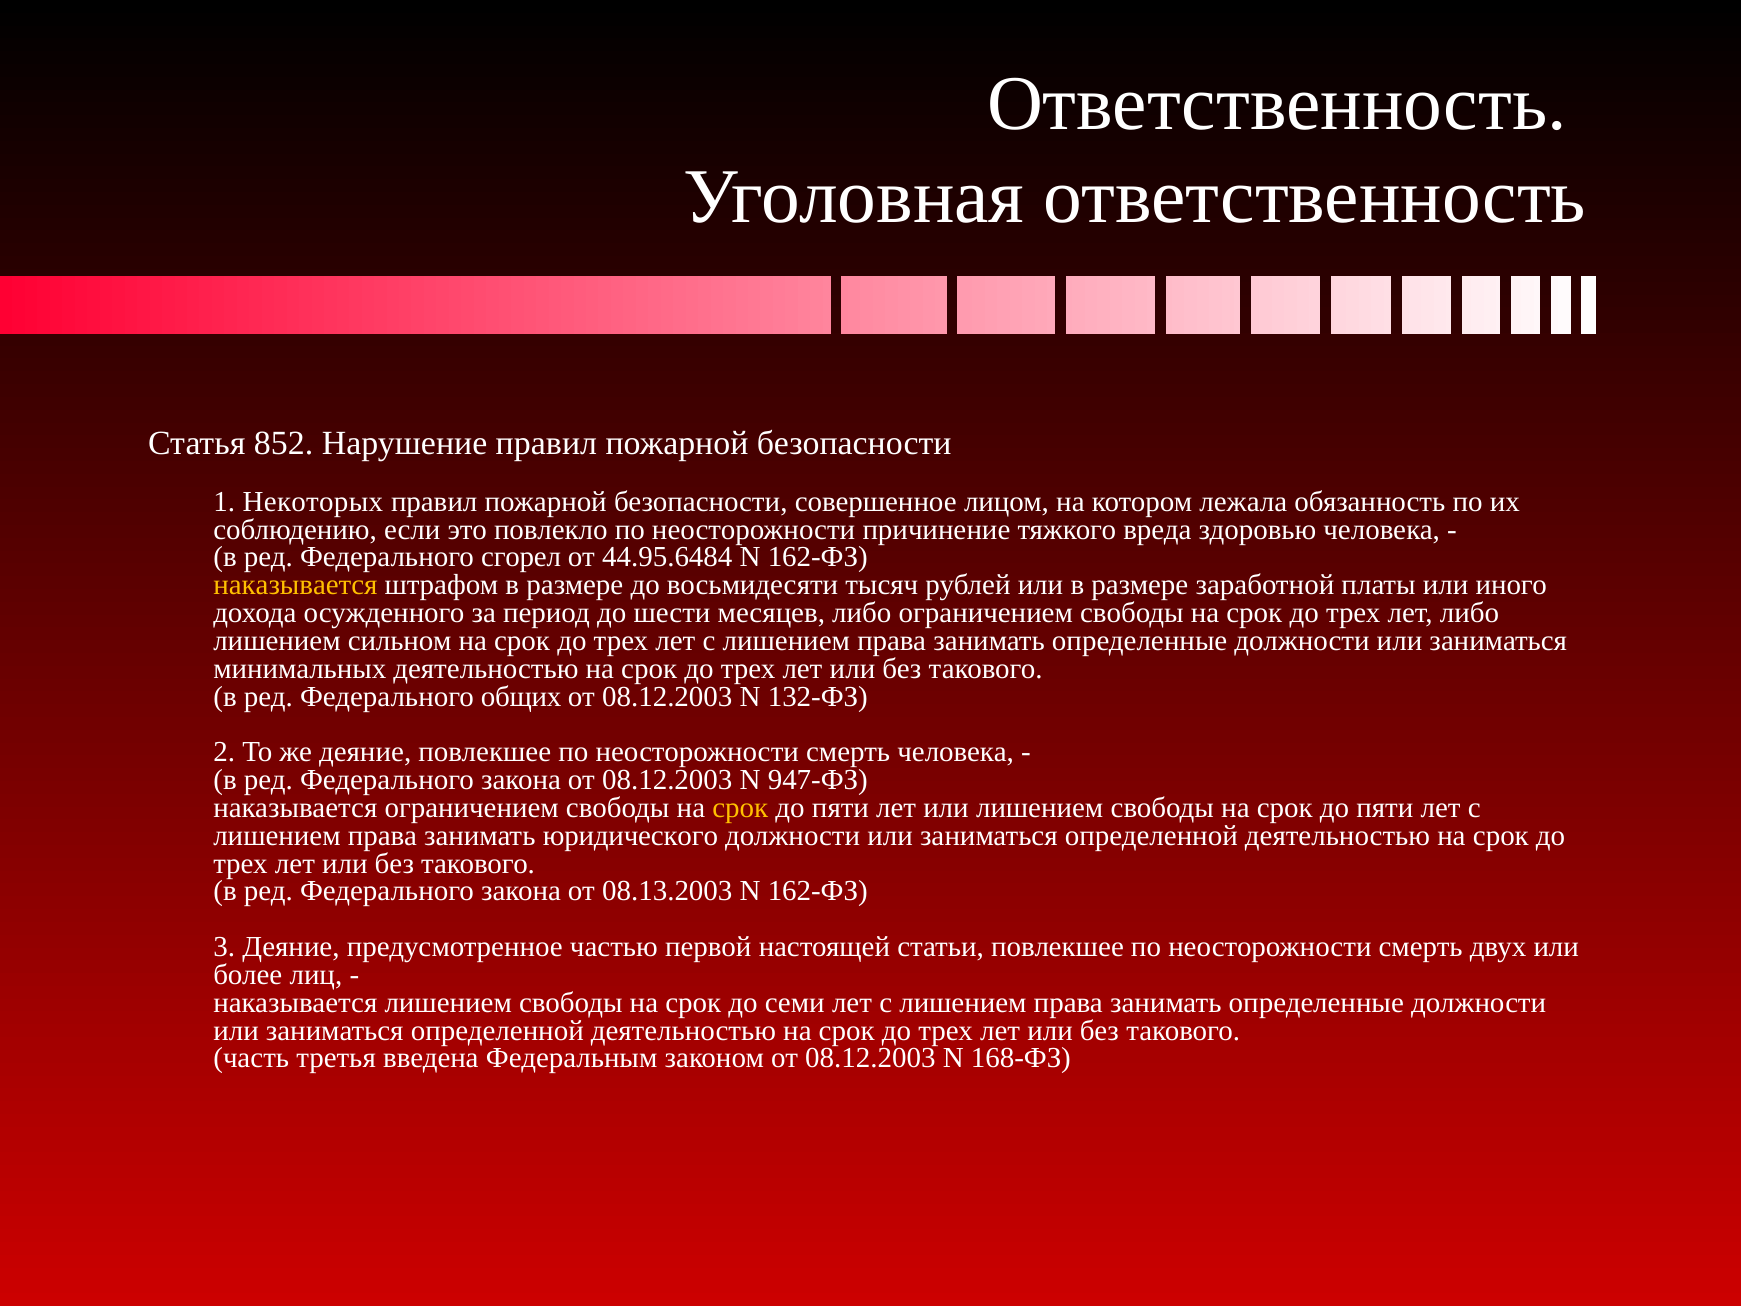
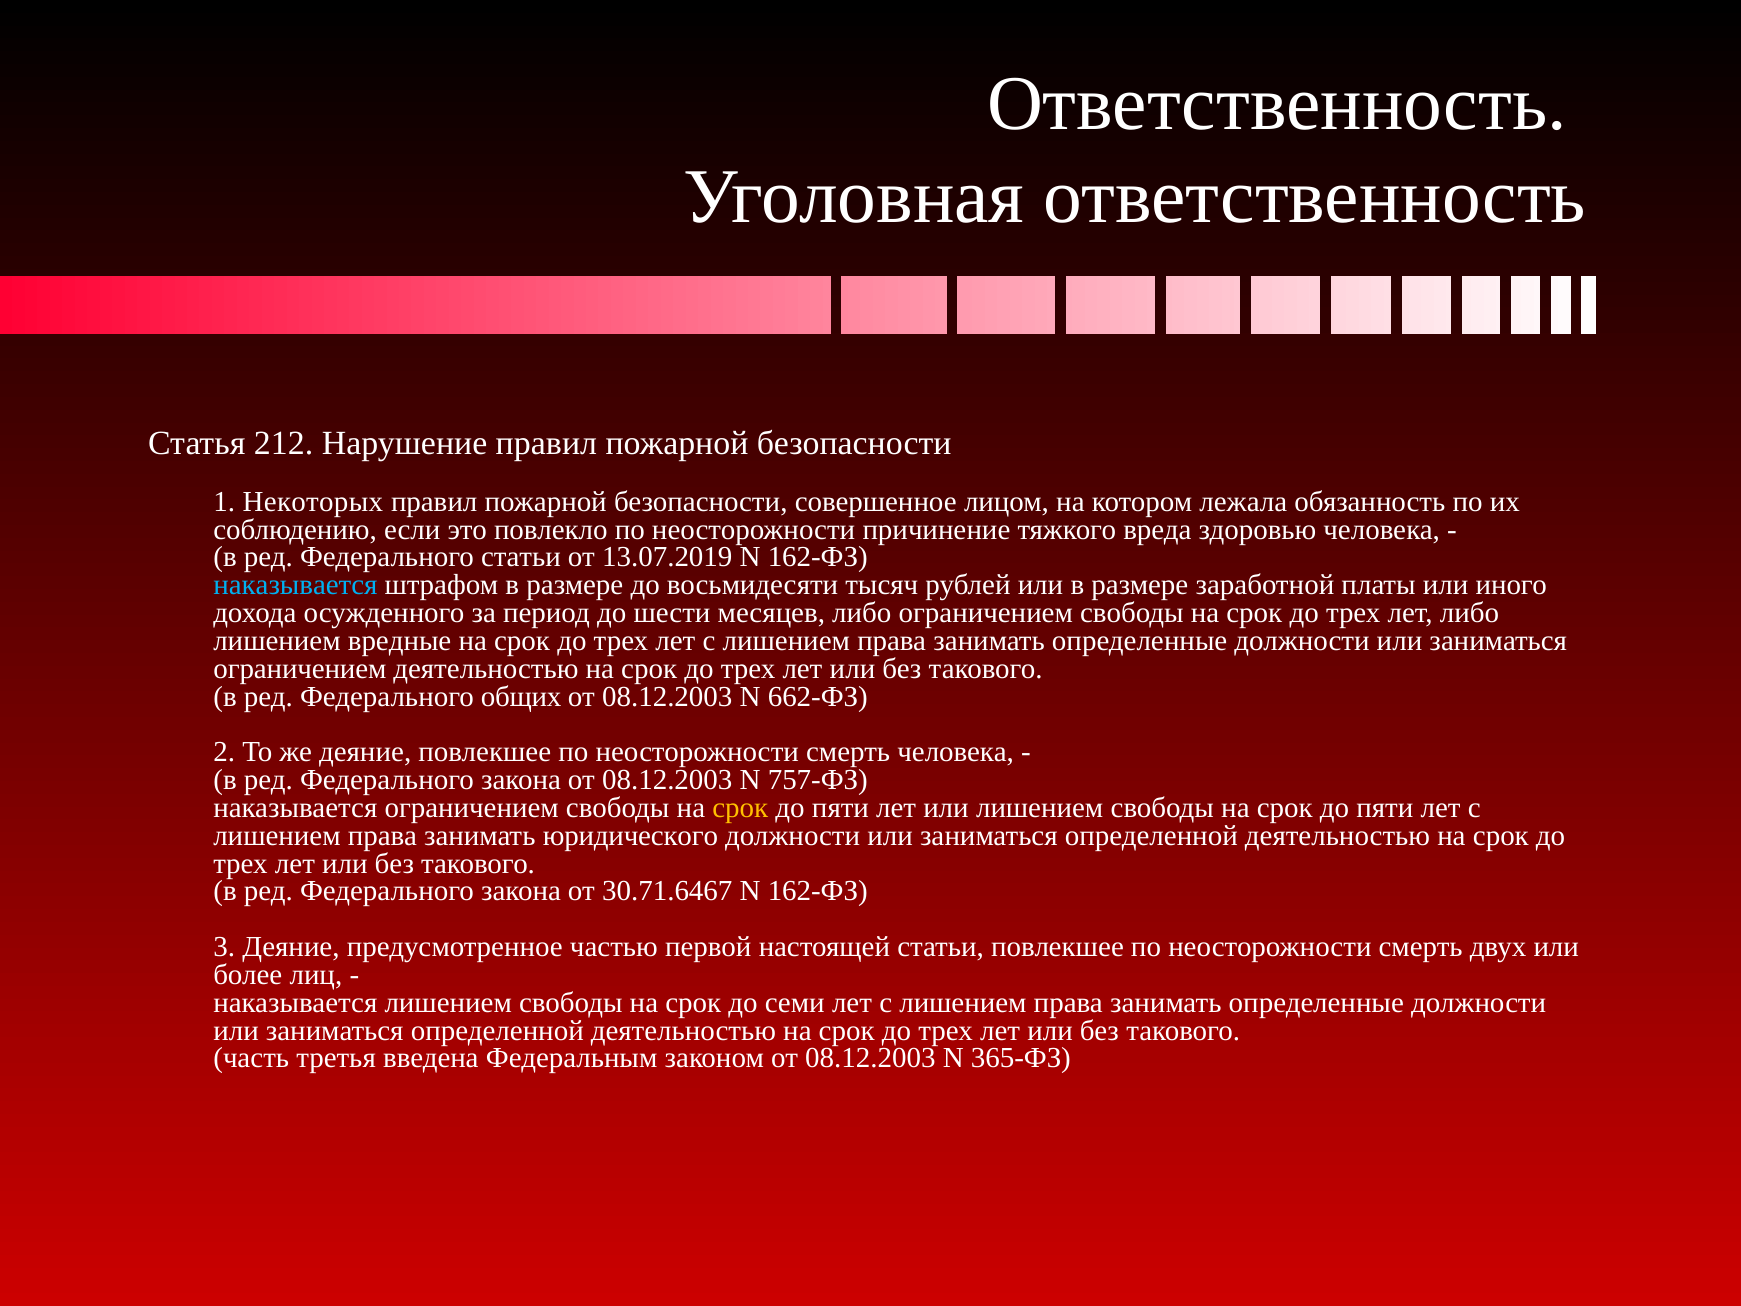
852: 852 -> 212 (284, 443)
Федерального сгорел: сгорел -> статьи (521, 557)
44.95.6484: 44.95.6484 -> 13.07.2019 (667, 557)
наказывается colour: yellow -> light blue (295, 585)
сильном: сильном -> вредные (400, 641)
минимальных: минимальных -> ограничением (300, 669)
132-ФЗ: 132-ФЗ -> 662-ФЗ (818, 696)
947-ФЗ: 947-ФЗ -> 757-ФЗ (818, 780)
08.13.2003: 08.13.2003 -> 30.71.6467 (667, 891)
168-ФЗ: 168-ФЗ -> 365-ФЗ (1021, 1058)
